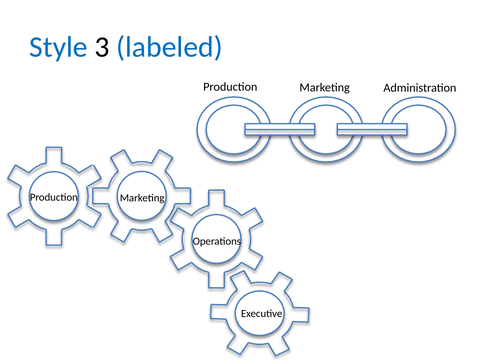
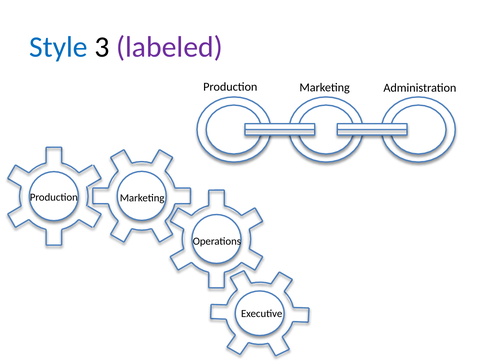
labeled colour: blue -> purple (169, 47)
